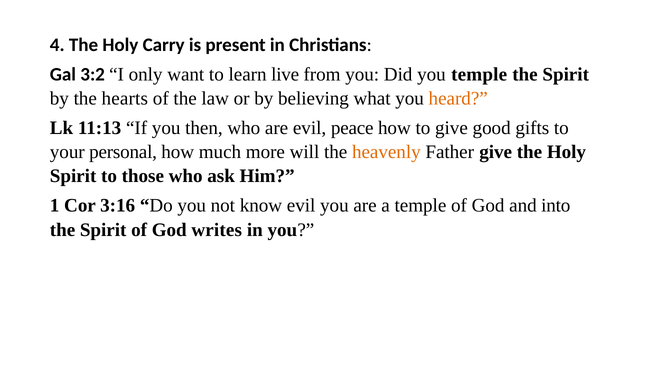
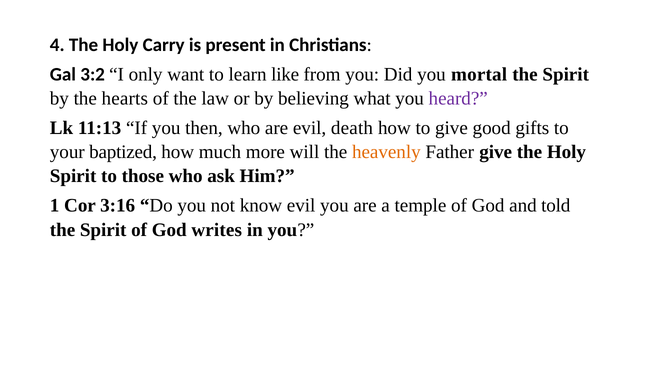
live: live -> like (285, 74)
you temple: temple -> mortal (479, 74)
heard colour: orange -> purple (458, 98)
peace: peace -> death (352, 128)
personal: personal -> baptized (123, 152)
into: into -> told (556, 205)
